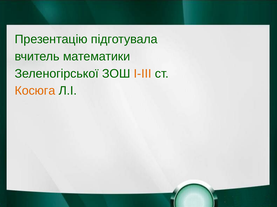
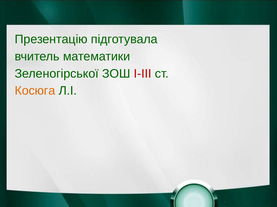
І-ІІІ colour: orange -> red (143, 74)
